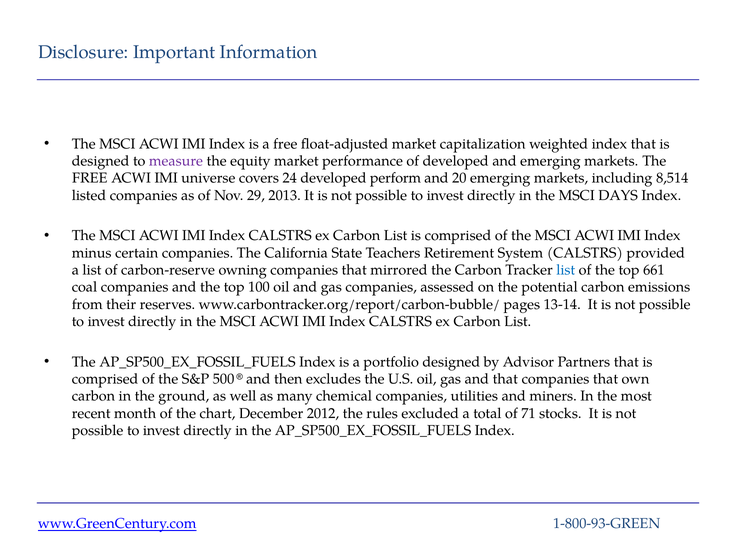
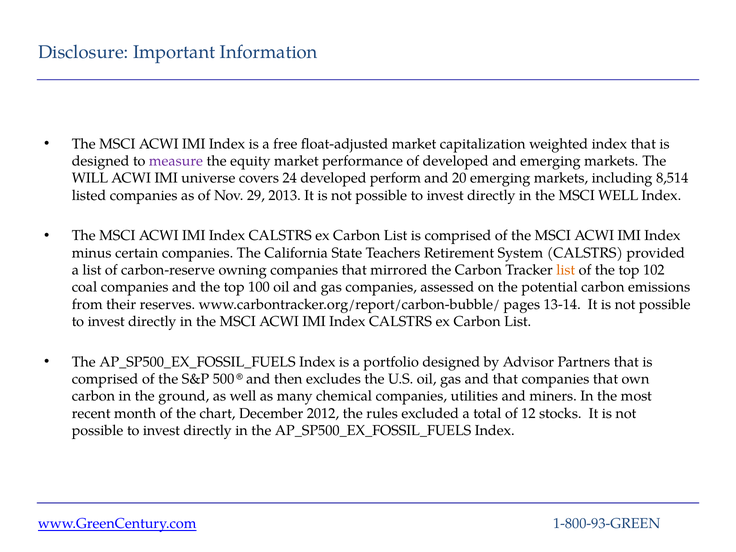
FREE: FREE -> WILL (90, 178)
MSCI DAYS: DAYS -> WELL (618, 195)
list colour: blue -> orange (566, 270)
661: 661 -> 102 (654, 270)
71: 71 -> 12 (528, 413)
